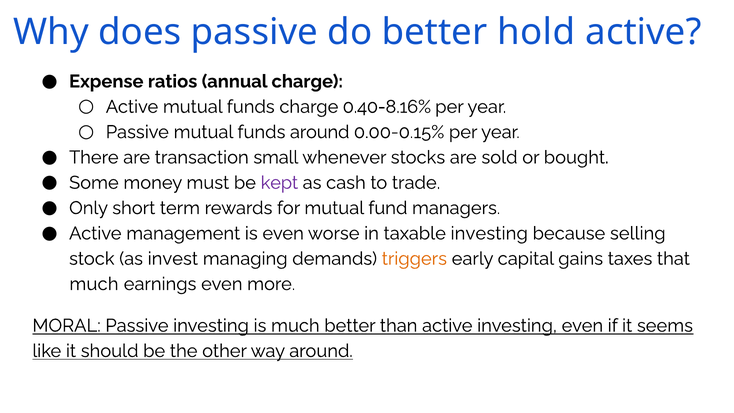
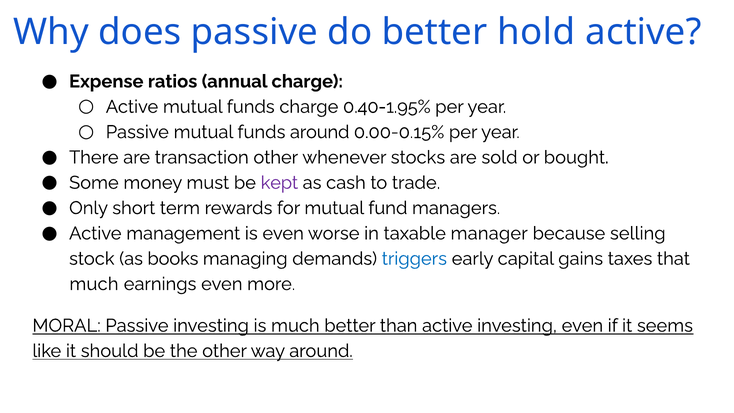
0.40-8.16%: 0.40-8.16% -> 0.40-1.95% (387, 107)
transaction small: small -> other (276, 157)
taxable investing: investing -> manager (489, 233)
invest: invest -> books (173, 259)
triggers colour: orange -> blue (414, 259)
